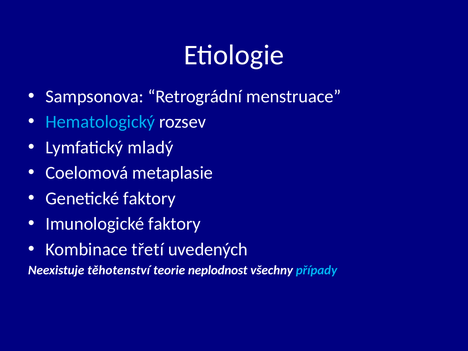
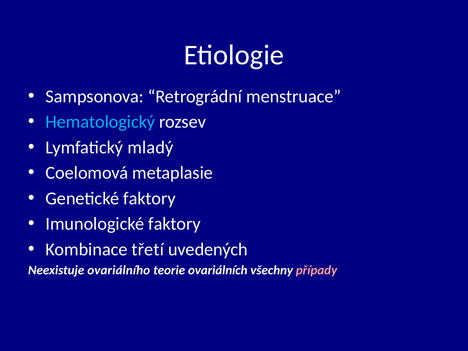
těhotenství: těhotenství -> ovariálního (119, 270)
neplodnost: neplodnost -> ovariálních (218, 270)
případy colour: light blue -> pink (317, 270)
